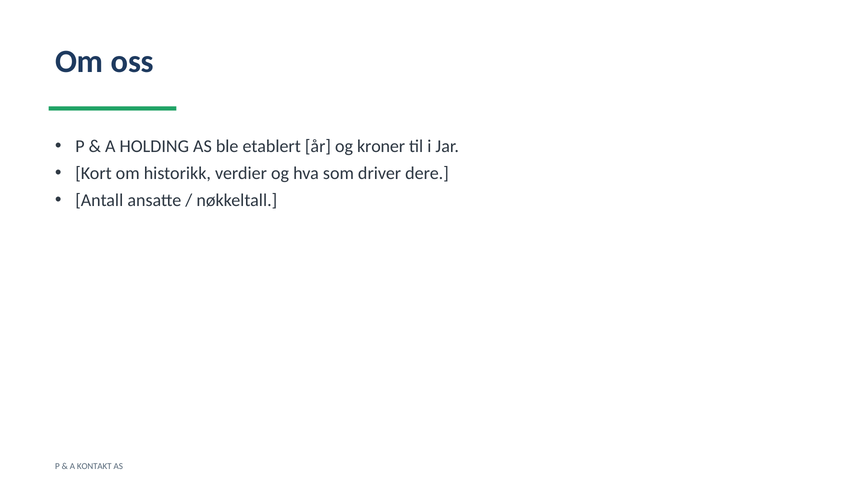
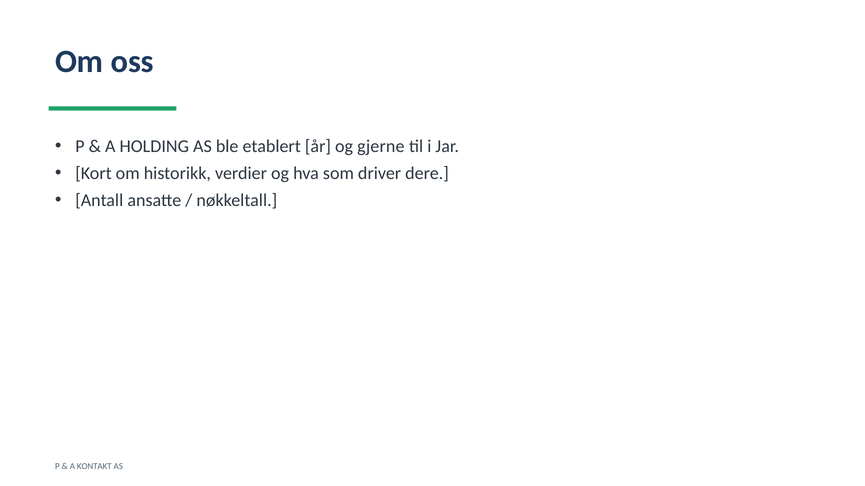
kroner: kroner -> gjerne (381, 147)
